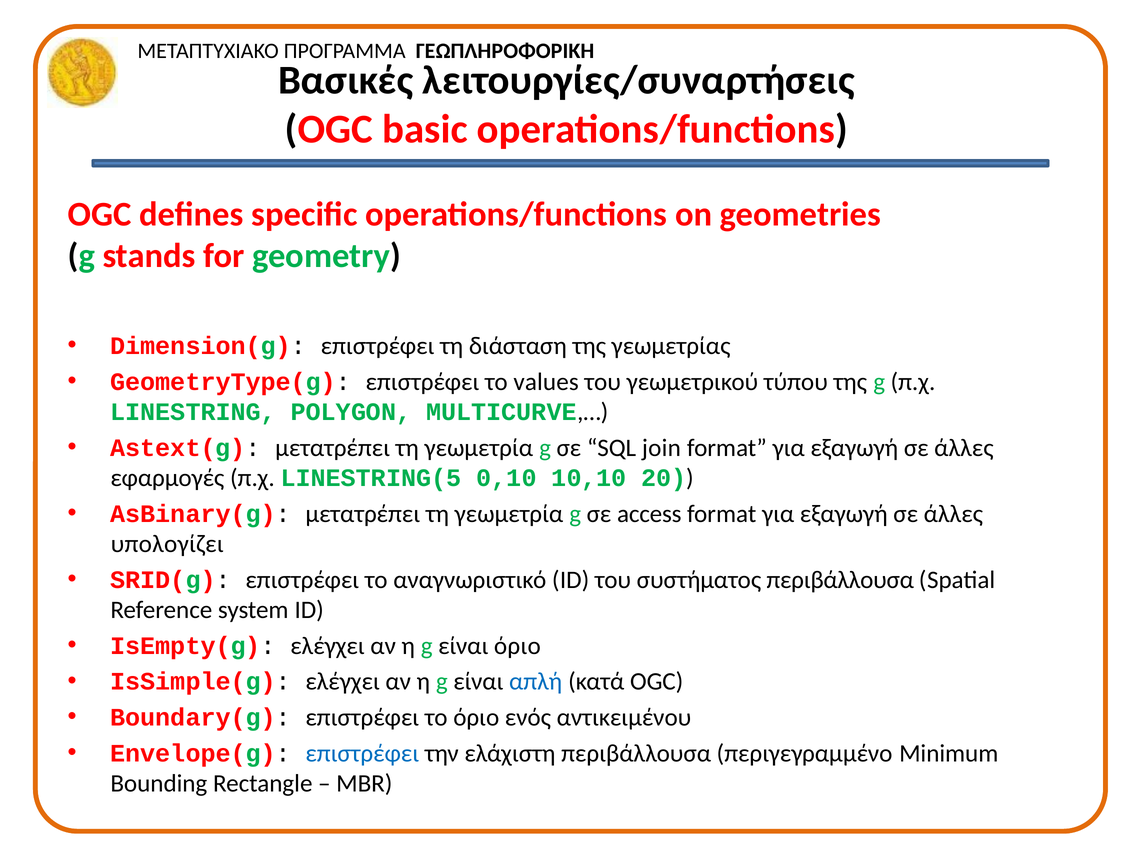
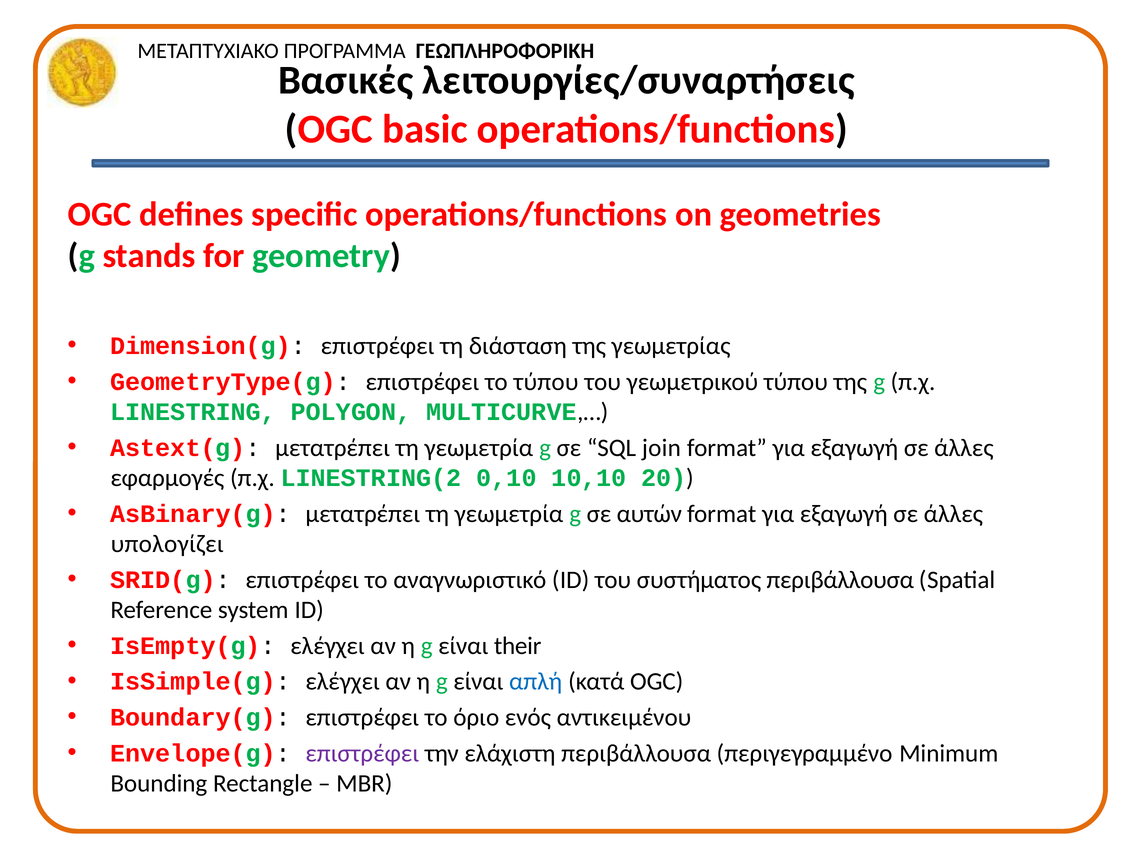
το values: values -> τύπου (546, 382)
LINESTRING(5: LINESTRING(5 -> LINESTRING(2 (371, 478)
access: access -> αυτών (649, 514)
είναι όριο: όριο -> their (518, 646)
επιστρέφει colour: blue -> purple (362, 753)
